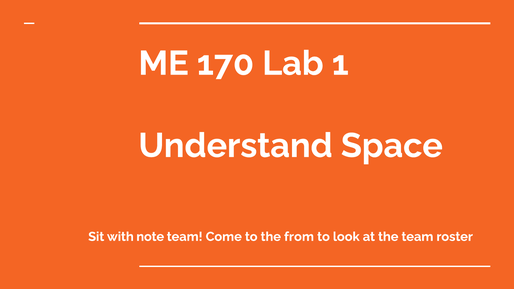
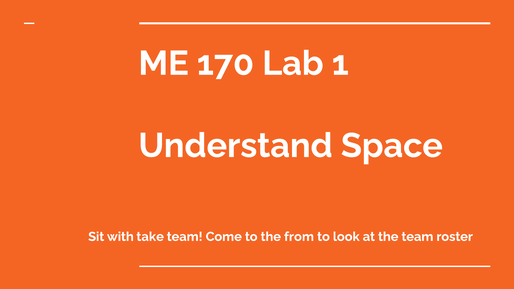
note: note -> take (150, 237)
